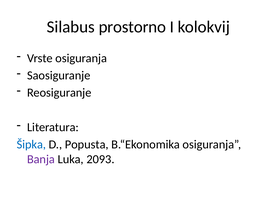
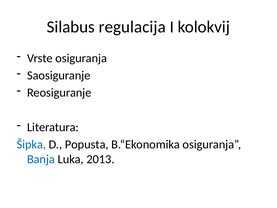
prostorno: prostorno -> regulacija (132, 27)
Banja colour: purple -> blue (41, 159)
2093: 2093 -> 2013 (100, 159)
